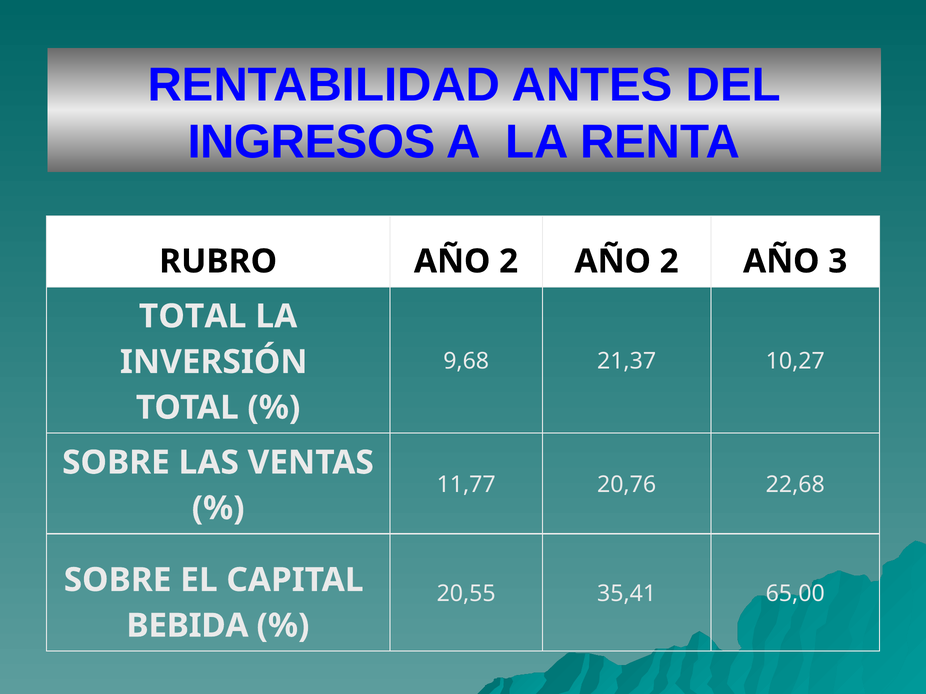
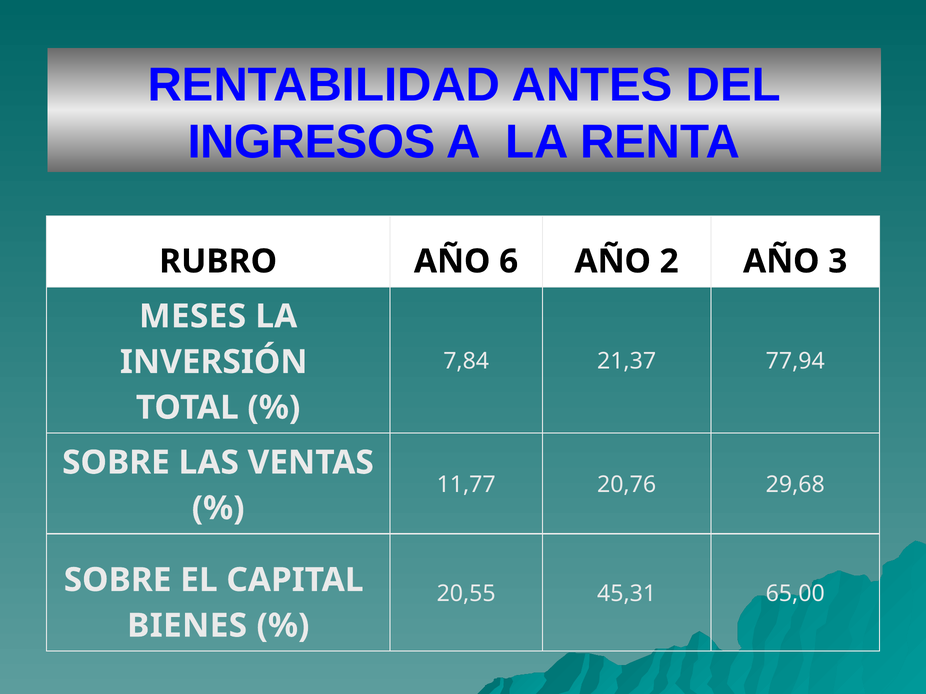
RUBRO AÑO 2: 2 -> 6 (509, 262)
TOTAL: TOTAL -> MESES (193, 317)
9,68: 9,68 -> 7,84 (466, 362)
10,27: 10,27 -> 77,94 (795, 362)
22,68: 22,68 -> 29,68 (795, 485)
35,41: 35,41 -> 45,31 (627, 594)
BEBIDA: BEBIDA -> BIENES (187, 626)
